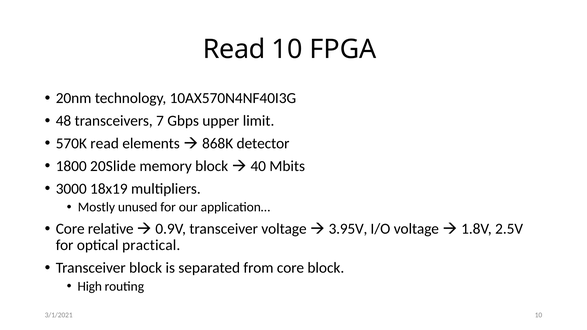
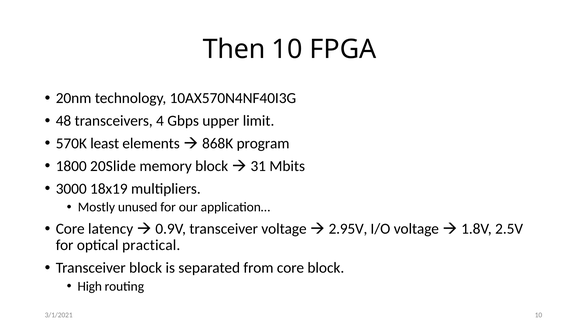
Read: Read -> Then (234, 49)
7: 7 -> 4 (160, 121)
570K read: read -> least (105, 143)
detector: detector -> program (263, 143)
40: 40 -> 31 (258, 166)
relative: relative -> latency (111, 229)
3.95V: 3.95V -> 2.95V (348, 229)
